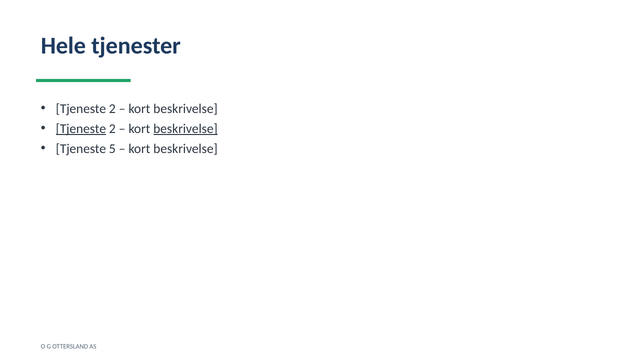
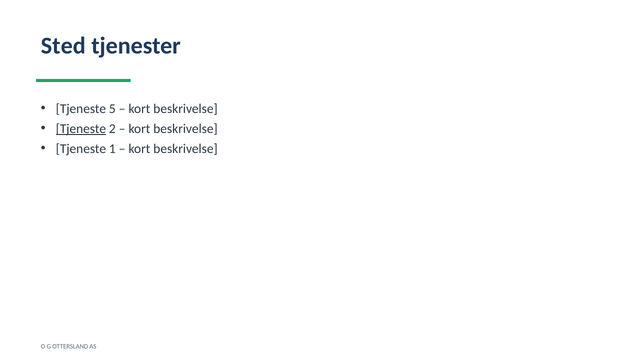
Hele: Hele -> Sted (63, 46)
2: 2 -> 5 (112, 109)
beskrivelse underline: present -> none (185, 129)
5: 5 -> 1 (112, 149)
